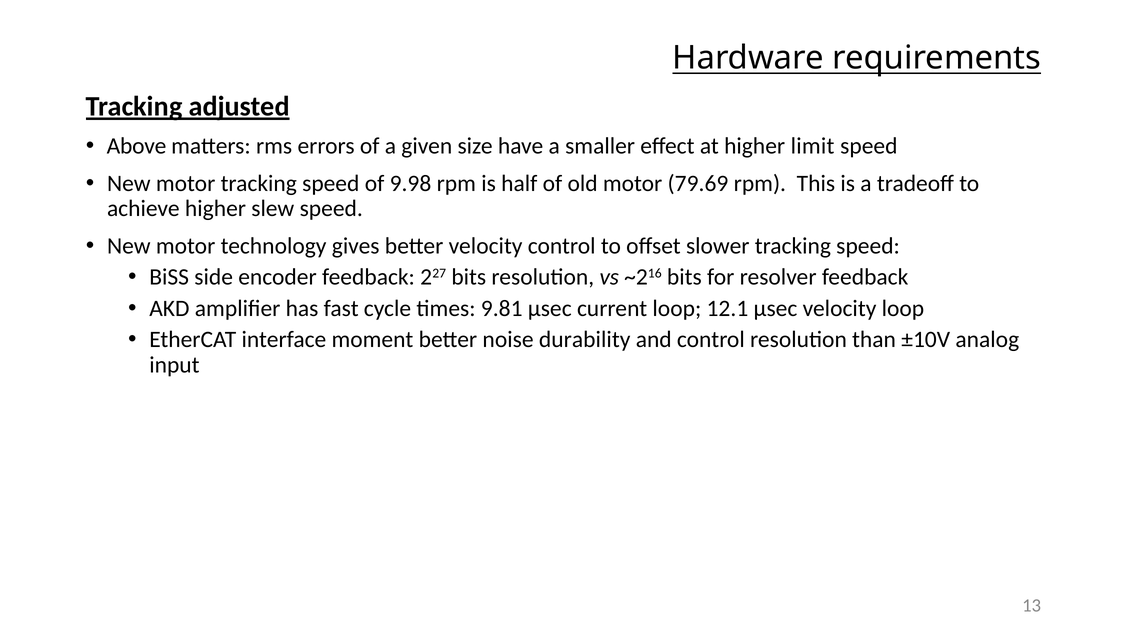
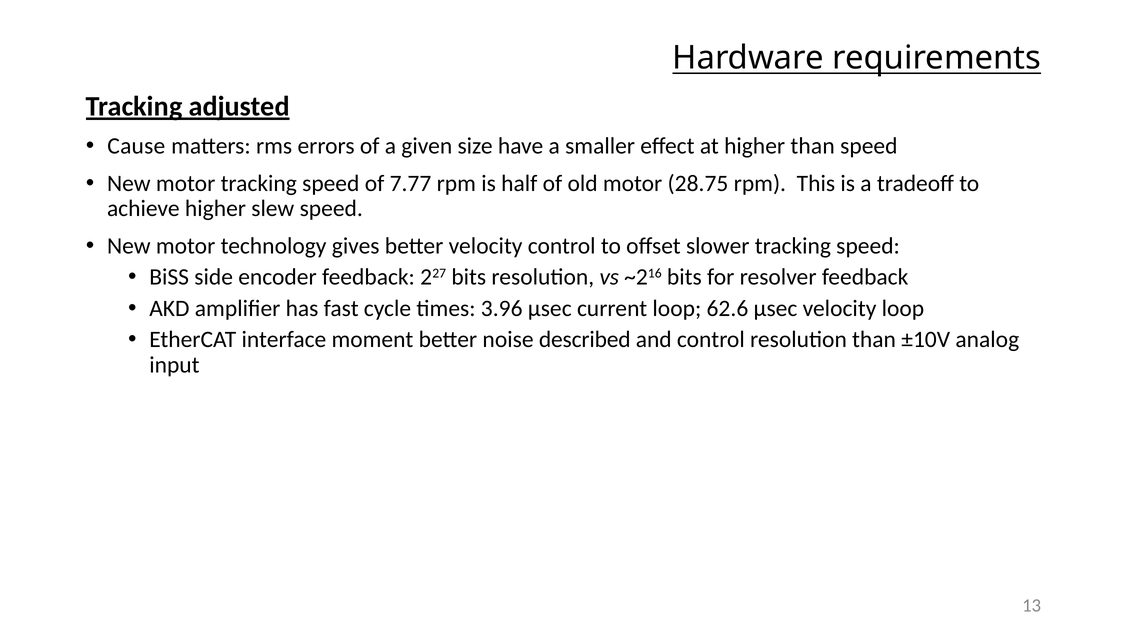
Above: Above -> Cause (136, 146)
higher limit: limit -> than (813, 146)
9.98: 9.98 -> 7.77 (410, 183)
79.69: 79.69 -> 28.75 (698, 183)
9.81: 9.81 -> 3.96 (502, 308)
12.1: 12.1 -> 62.6 (727, 308)
durability: durability -> described (585, 340)
